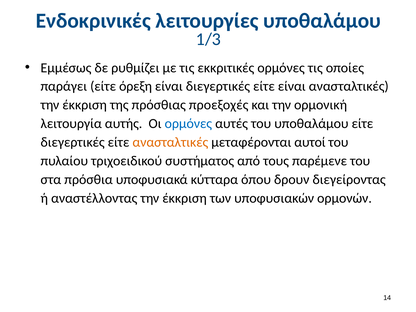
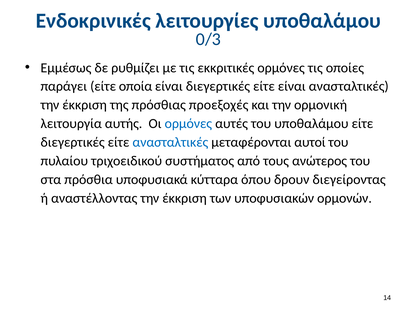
1/3: 1/3 -> 0/3 (208, 39)
όρεξη: όρεξη -> οποία (136, 86)
ανασταλτικές colour: orange -> blue (170, 142)
παρέμενε: παρέμενε -> ανώτερος (320, 161)
